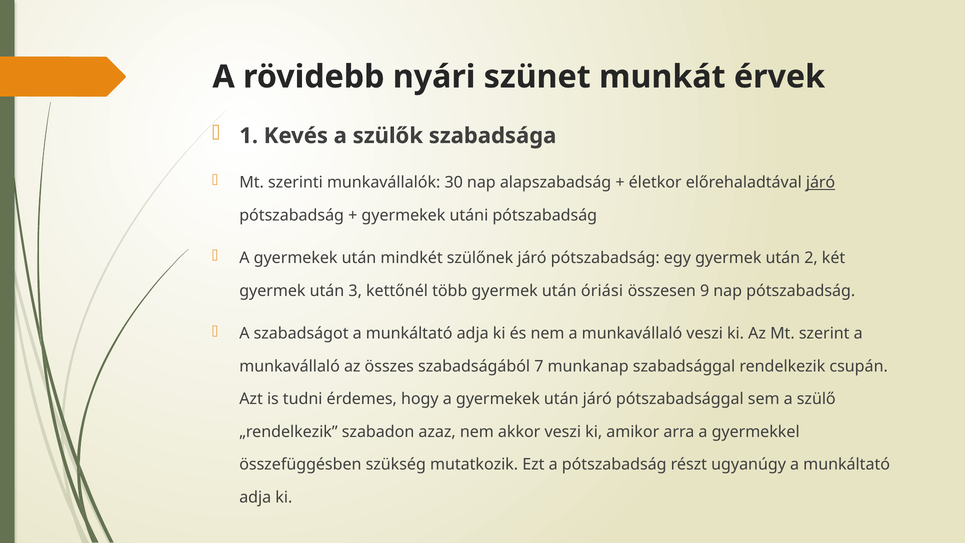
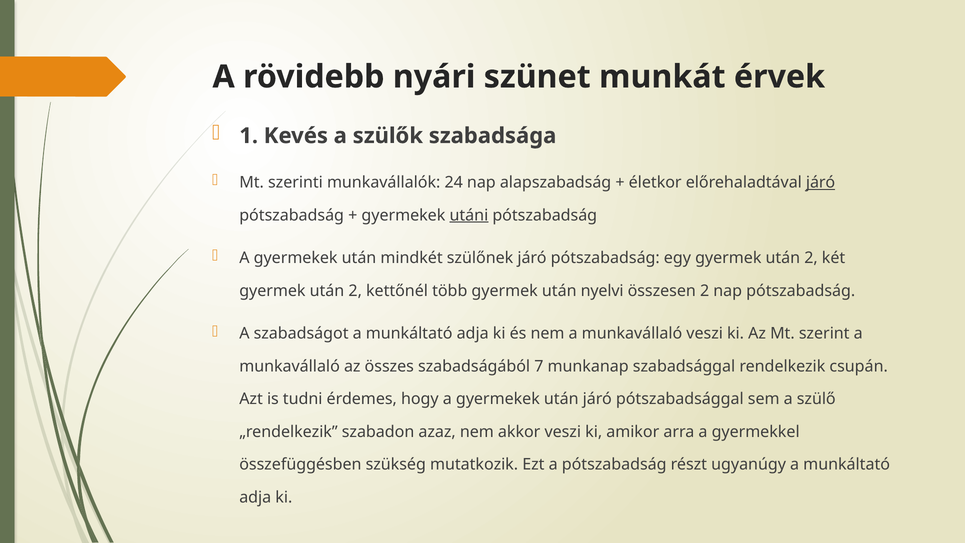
30: 30 -> 24 (454, 182)
utáni underline: none -> present (469, 215)
3: 3 -> 2 (355, 291)
óriási: óriási -> nyelvi (602, 291)
összesen 9: 9 -> 2 (705, 291)
